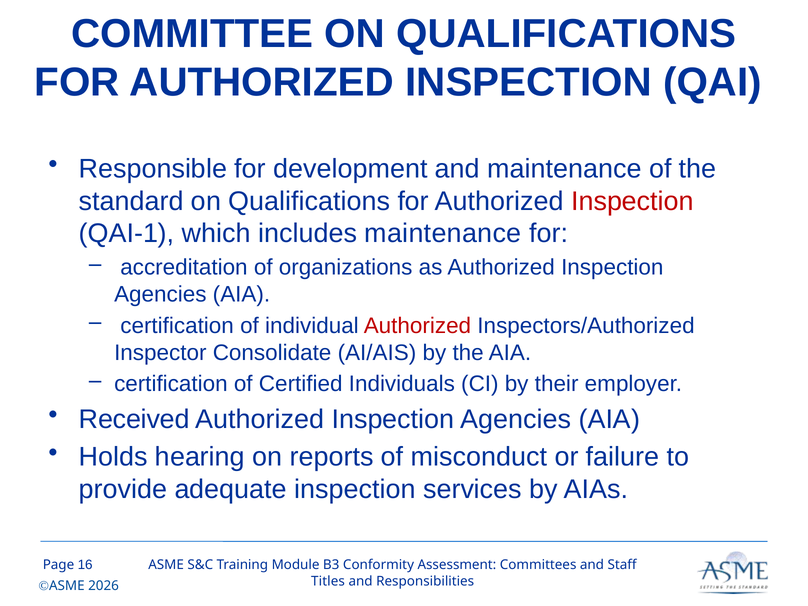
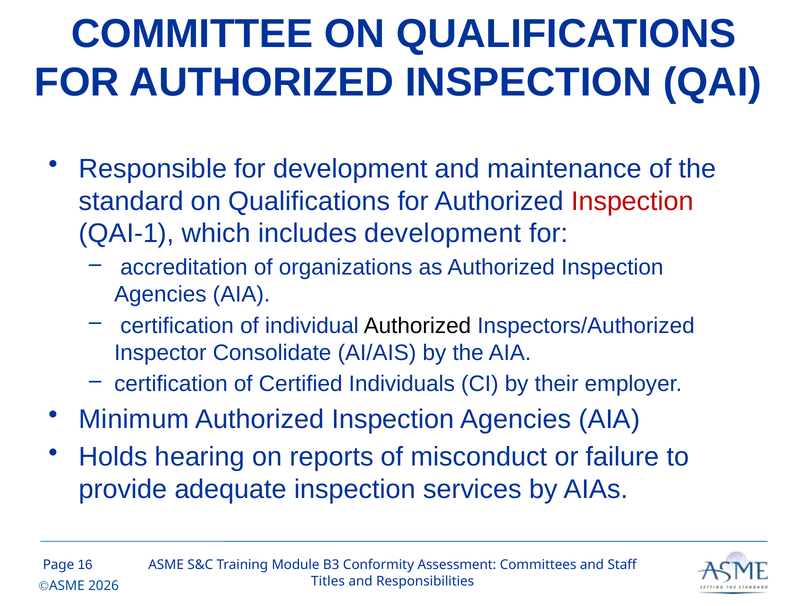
includes maintenance: maintenance -> development (443, 234)
Authorized colour: red -> black (417, 326)
Received: Received -> Minimum (134, 419)
